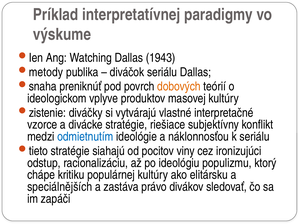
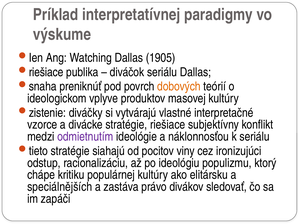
1943: 1943 -> 1905 (161, 58)
metody: metody -> riešiace (46, 72)
odmietnutím colour: blue -> purple (85, 137)
